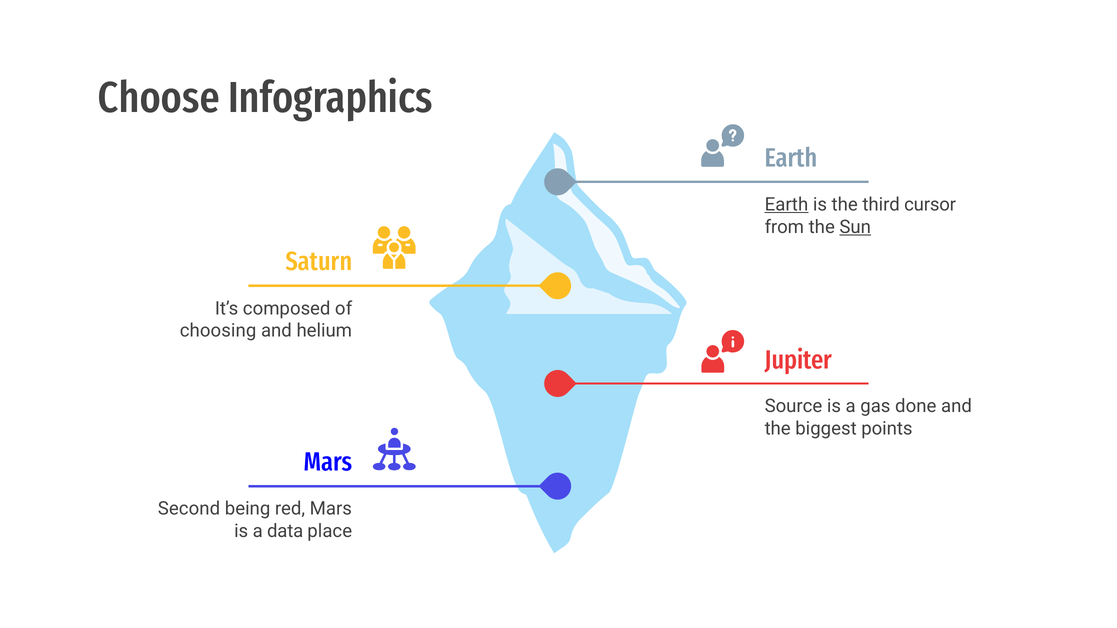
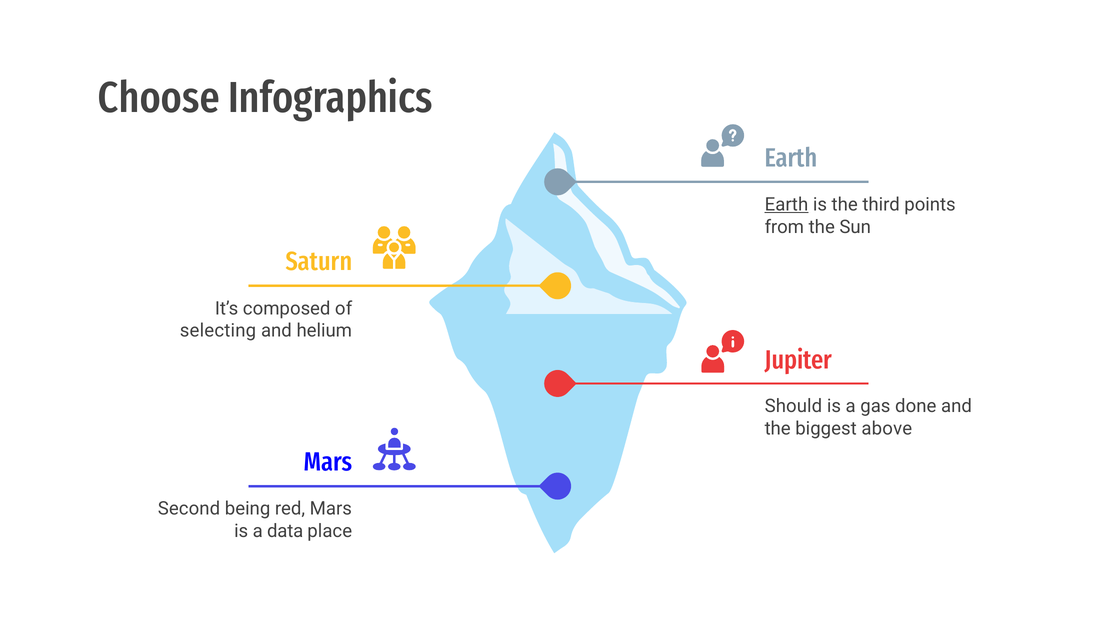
cursor: cursor -> points (930, 205)
Sun underline: present -> none (855, 227)
choosing: choosing -> selecting (218, 331)
Source: Source -> Should (793, 406)
points: points -> above (887, 429)
